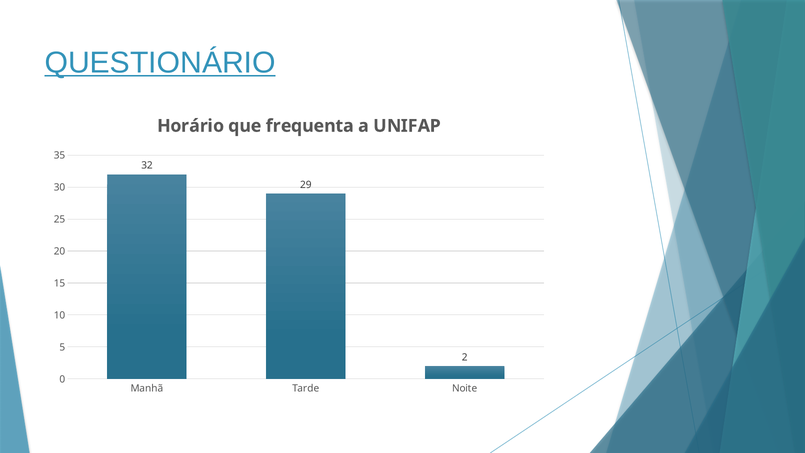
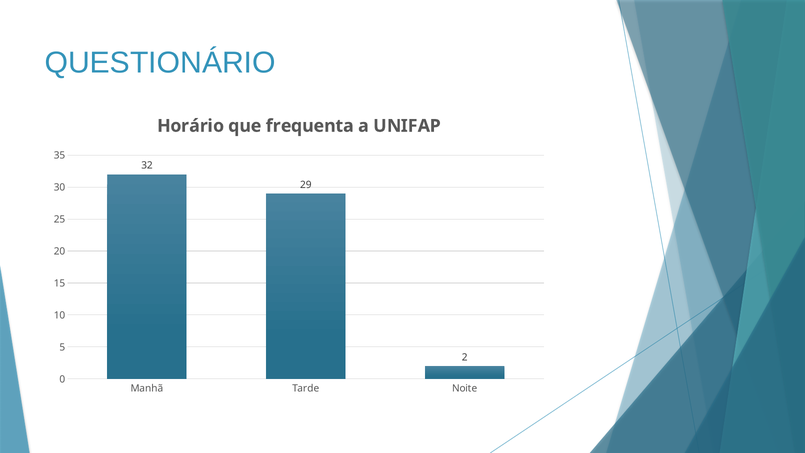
QUESTIONÁRIO underline: present -> none (160, 63)
